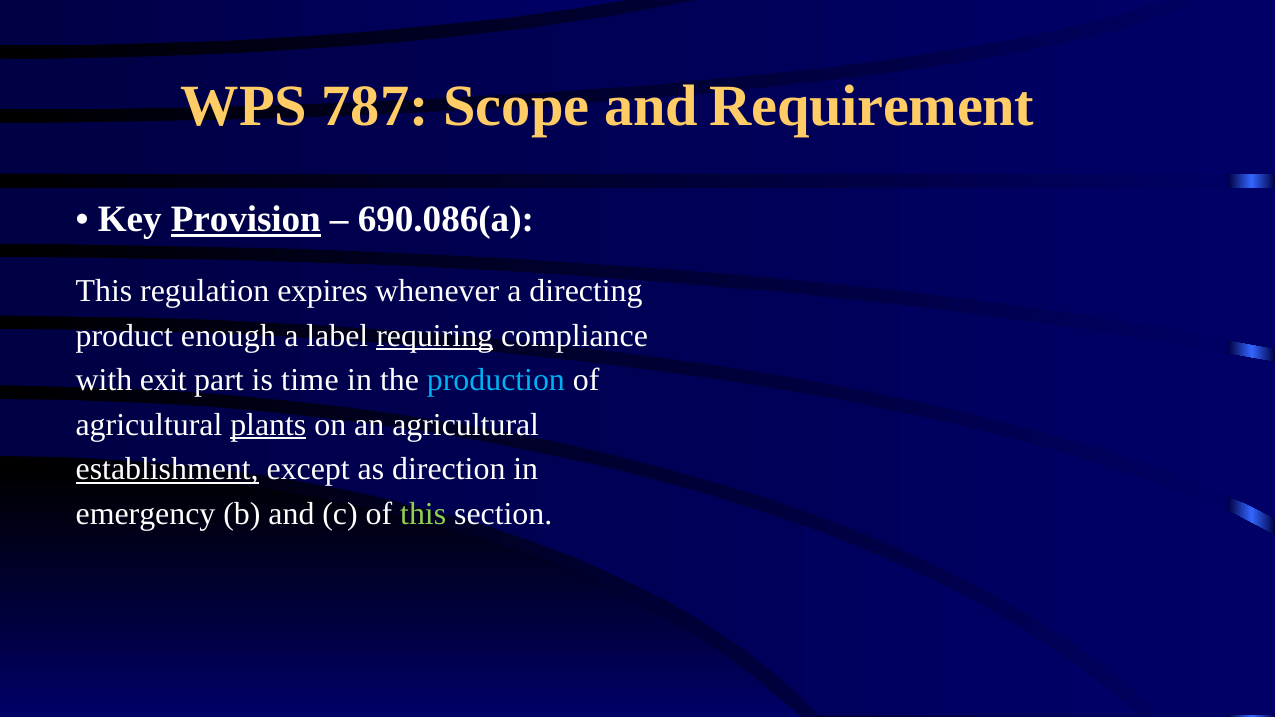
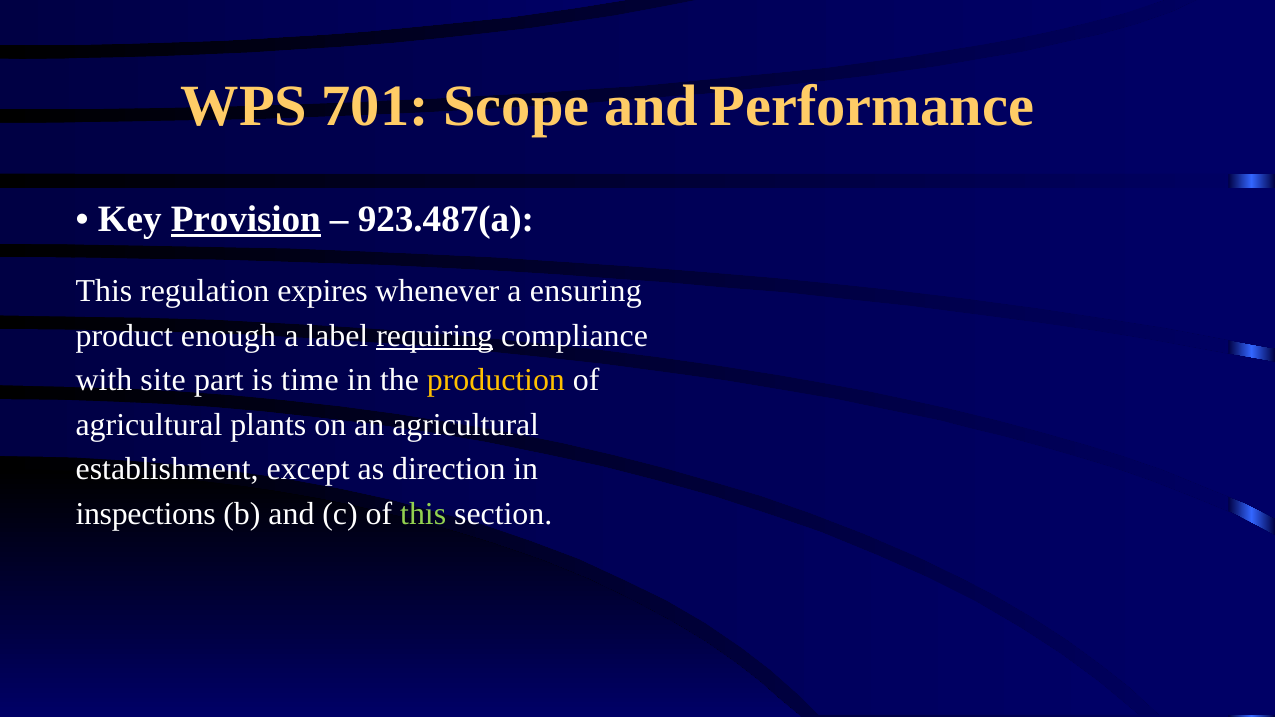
787: 787 -> 701 (375, 106)
Requirement: Requirement -> Performance (872, 106)
690.086(a: 690.086(a -> 923.487(a (446, 220)
directing: directing -> ensuring (586, 291)
exit: exit -> site (163, 380)
production colour: light blue -> yellow (496, 380)
plants underline: present -> none (268, 425)
establishment underline: present -> none (167, 469)
emergency: emergency -> inspections (146, 514)
